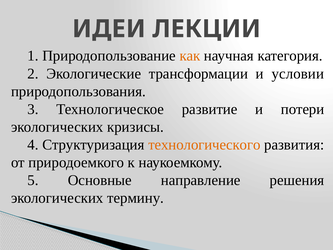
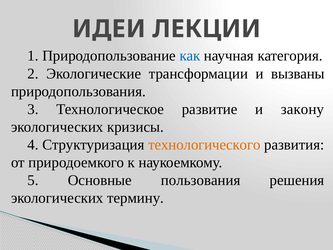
как colour: orange -> blue (190, 56)
условии: условии -> вызваны (298, 74)
потери: потери -> закону (302, 109)
направление: направление -> пользования (201, 180)
